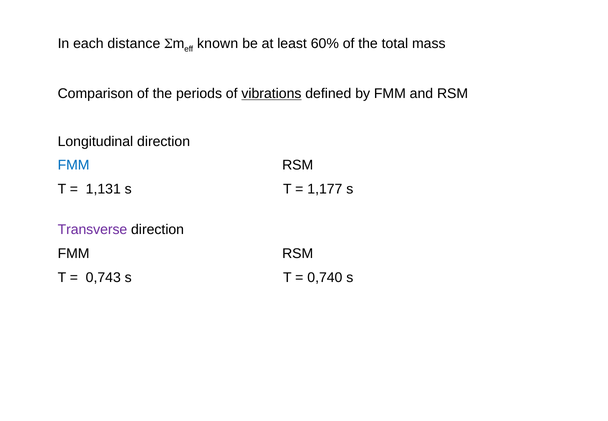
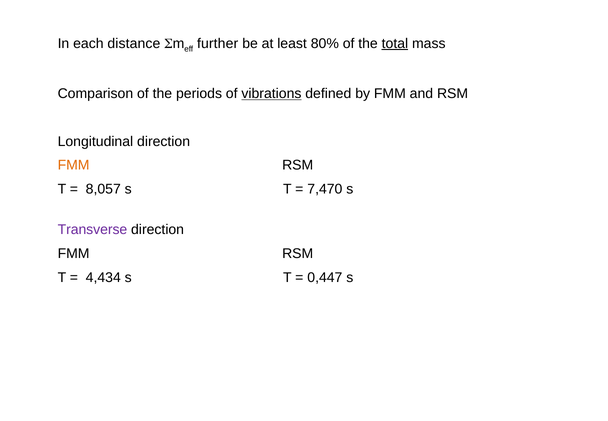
known: known -> further (218, 44)
60%: 60% -> 80% (325, 44)
total underline: none -> present (395, 44)
FMM colour: blue -> orange (74, 165)
1,131: 1,131 -> 8,057 (103, 189)
1,177: 1,177 -> 7,470 (325, 189)
0,743: 0,743 -> 4,434 (103, 278)
0,740: 0,740 -> 0,447 (325, 278)
